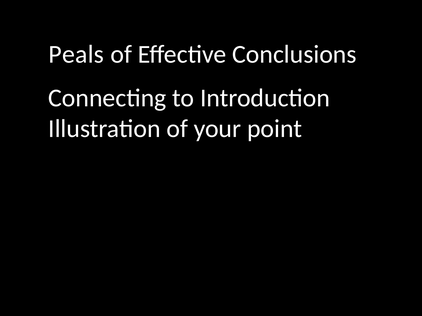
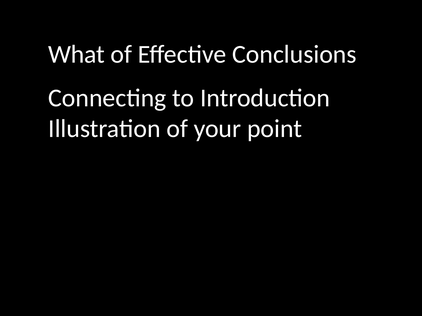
Peals: Peals -> What (77, 55)
